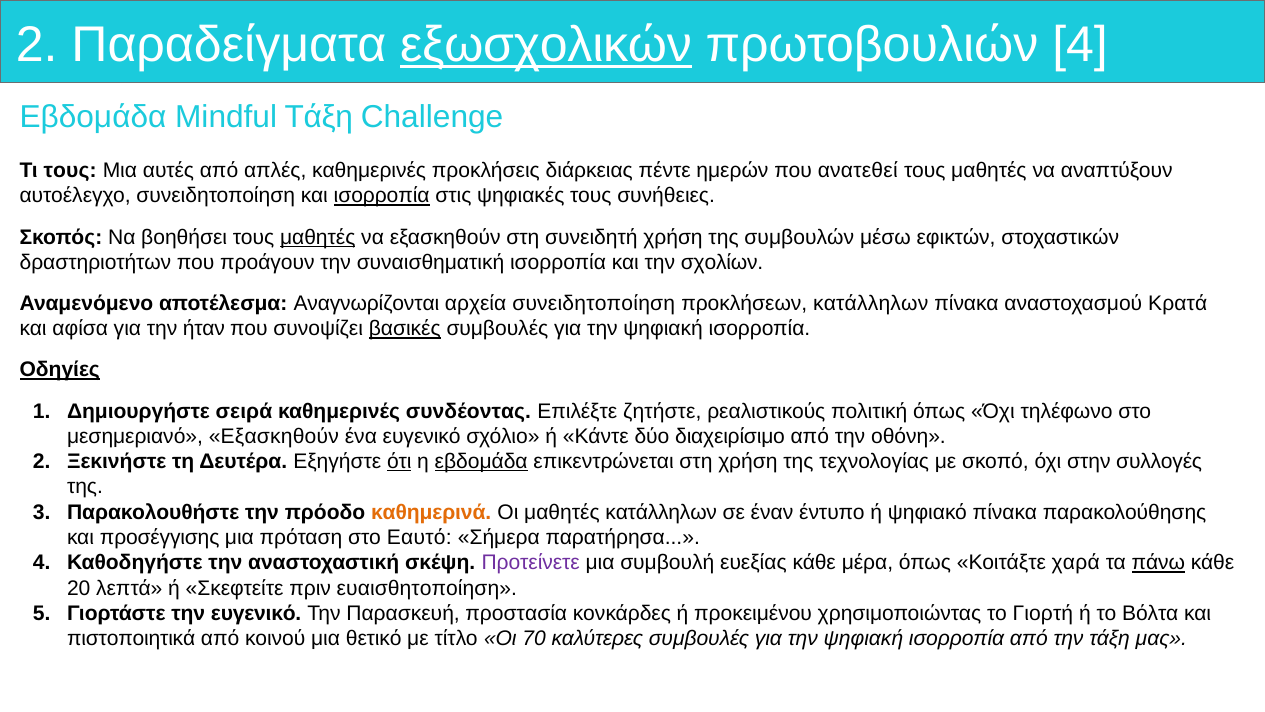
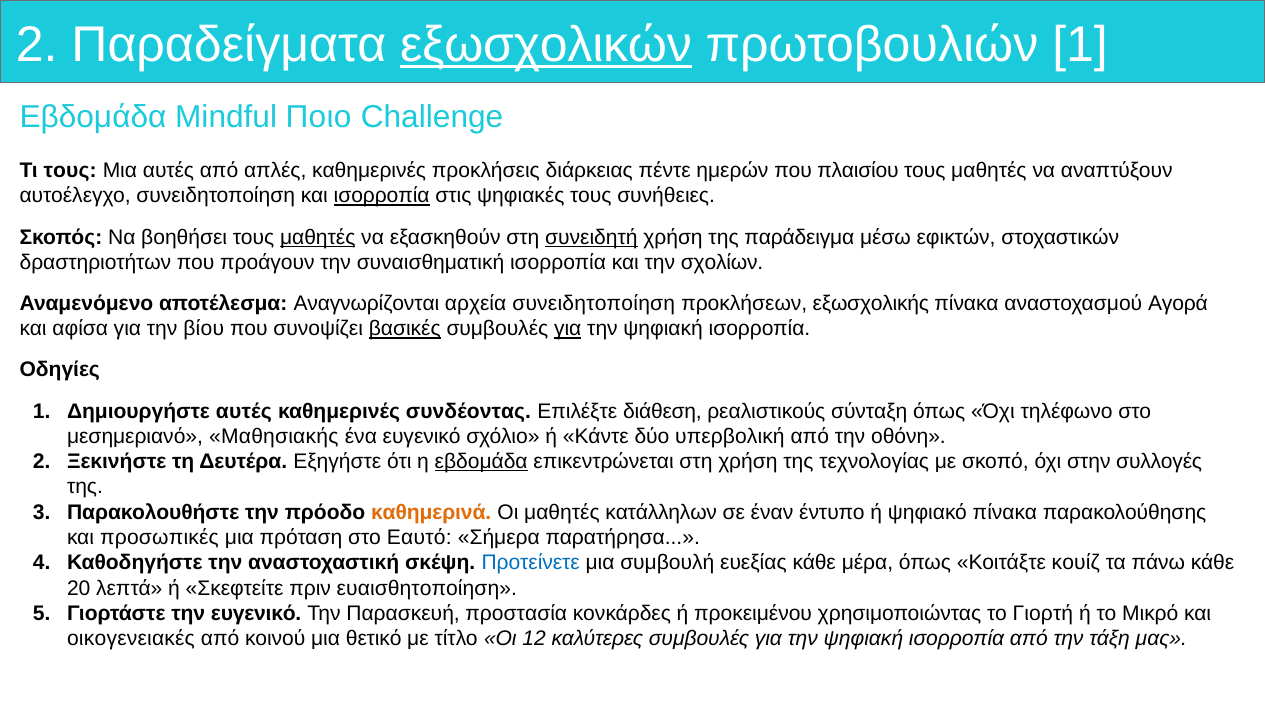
πρωτοβουλιών 4: 4 -> 1 (1080, 45)
Mindful Τάξη: Τάξη -> Ποιο (319, 117)
ανατεθεί: ανατεθεί -> πλαισίου (858, 171)
συνειδητή underline: none -> present (591, 237)
συμβουλών: συμβουλών -> παράδειγμα (799, 237)
προκλήσεων κατάλληλων: κατάλληλων -> εξωσχολικής (871, 303)
Κρατά: Κρατά -> Αγορά (1178, 303)
ήταν: ήταν -> βίου (204, 329)
για underline: none -> present (568, 329)
Οδηγίες underline: present -> none (60, 370)
Δημιουργήστε σειρά: σειρά -> αυτές (244, 411)
ζητήστε: ζητήστε -> διάθεση (662, 411)
πολιτική: πολιτική -> σύνταξη (869, 411)
μεσημεριανό Εξασκηθούν: Εξασκηθούν -> Μαθησιακής (274, 436)
διαχειρίσιμο: διαχειρίσιμο -> υπερβολική (730, 436)
ότι underline: present -> none (399, 461)
προσέγγισης: προσέγγισης -> προσωπικές (159, 537)
Προτείνετε colour: purple -> blue (531, 563)
χαρά: χαρά -> κουίζ (1076, 563)
πάνω underline: present -> none (1158, 563)
Βόλτα: Βόλτα -> Μικρό (1150, 613)
πιστοποιητικά: πιστοποιητικά -> οικογενειακές (131, 638)
70: 70 -> 12 (534, 638)
